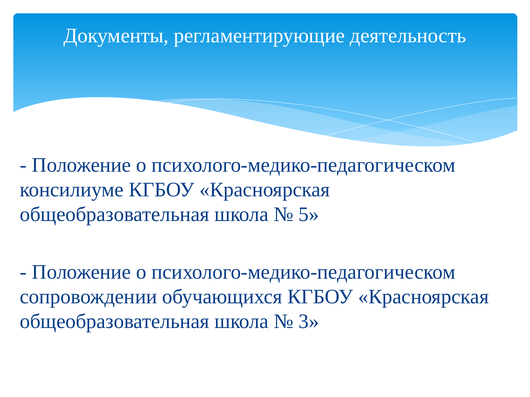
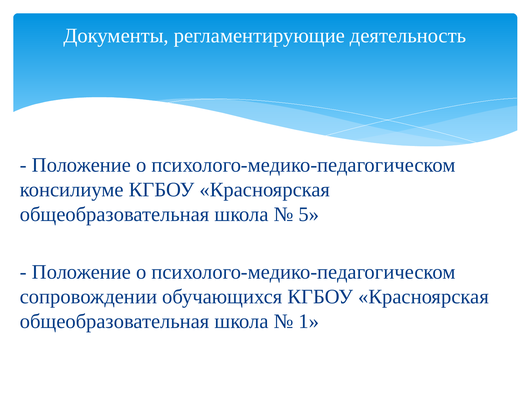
3: 3 -> 1 (309, 322)
